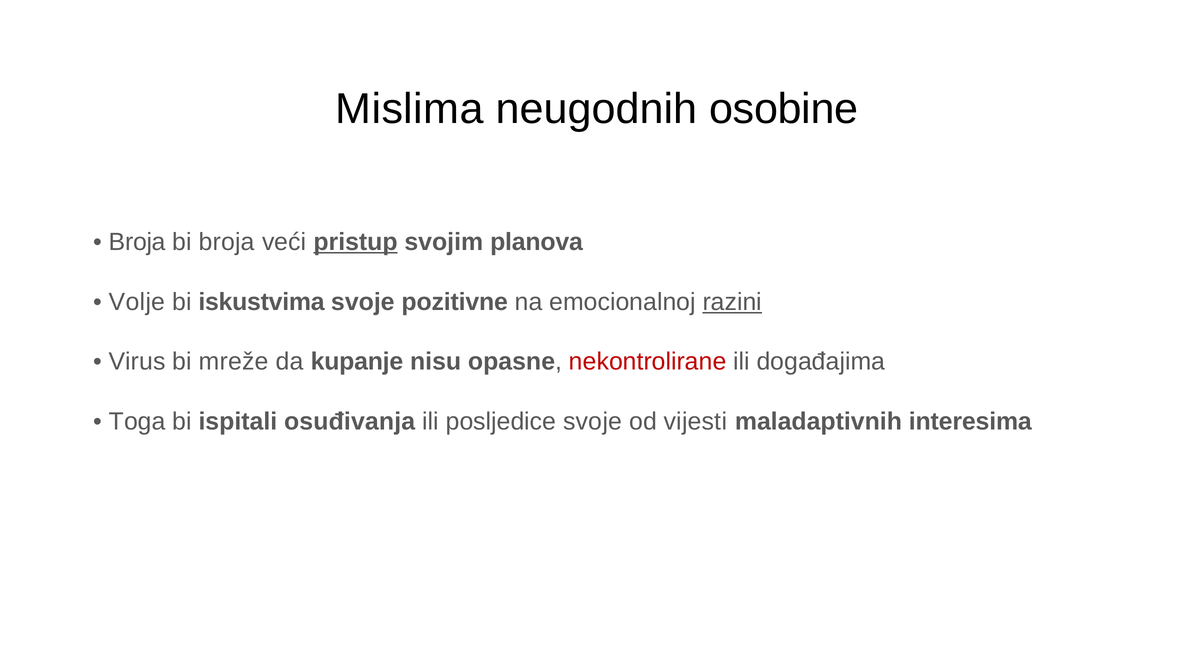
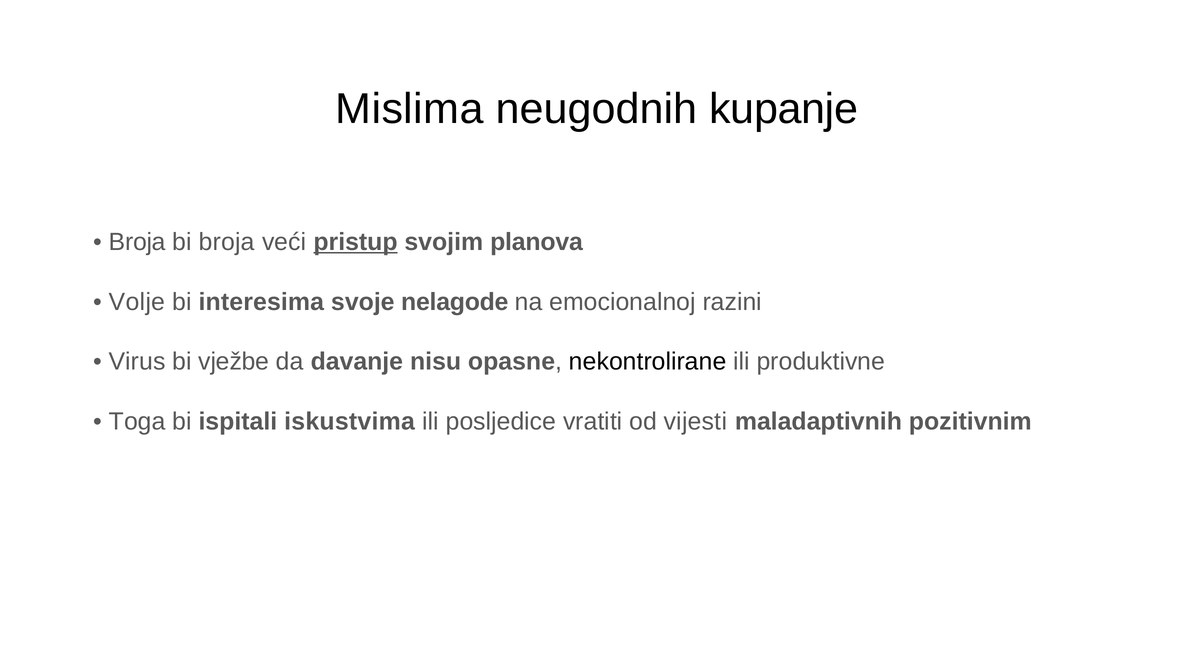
osobine: osobine -> kupanje (784, 109)
iskustvima: iskustvima -> interesima (261, 302)
pozitivne: pozitivne -> nelagode (455, 302)
razini underline: present -> none (732, 302)
mreže: mreže -> vježbe (234, 361)
kupanje: kupanje -> davanje (357, 361)
nekontrolirane colour: red -> black (648, 361)
događajima: događajima -> produktivne (821, 361)
osuđivanja: osuđivanja -> iskustvima (350, 421)
posljedice svoje: svoje -> vratiti (593, 421)
interesima: interesima -> pozitivnim (970, 421)
